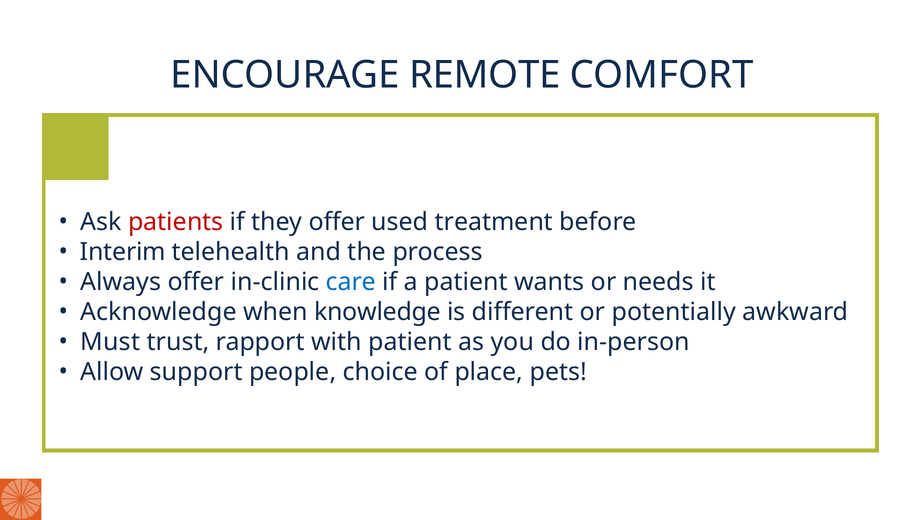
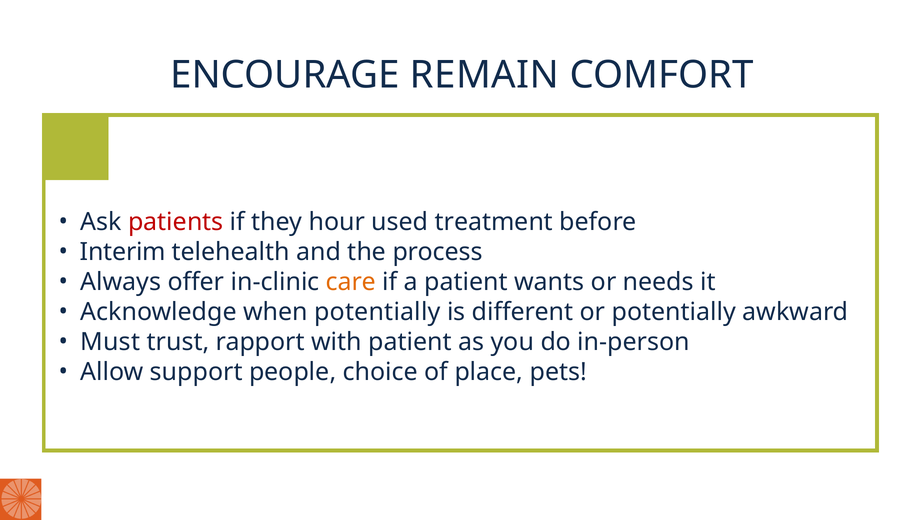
REMOTE: REMOTE -> REMAIN (484, 75)
they offer: offer -> hour (337, 222)
care colour: blue -> orange (351, 282)
when knowledge: knowledge -> potentially (377, 312)
